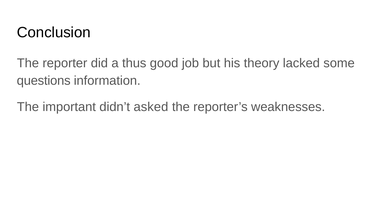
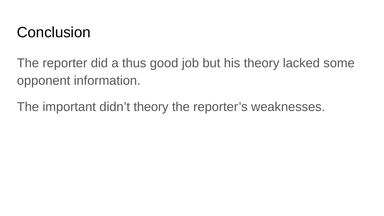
questions: questions -> opponent (44, 81)
didn’t asked: asked -> theory (151, 107)
